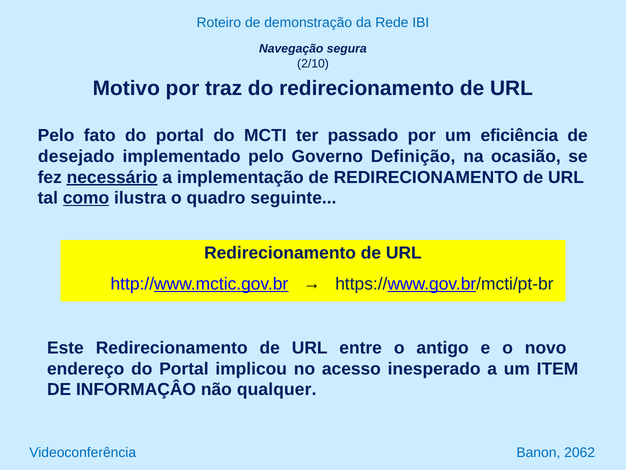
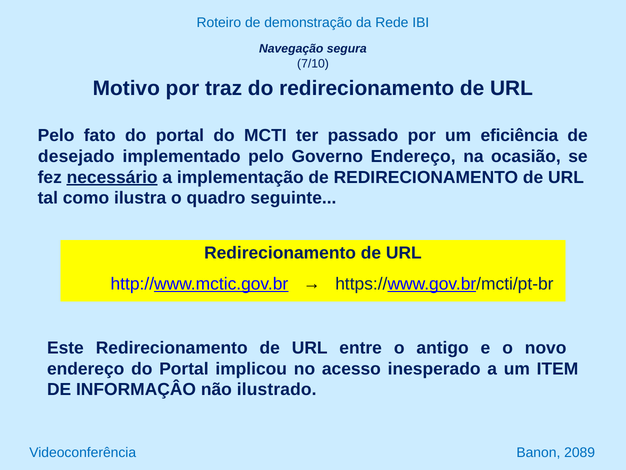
2/10: 2/10 -> 7/10 (313, 63)
Governo Definição: Definição -> Endereço (413, 156)
como underline: present -> none (86, 198)
qualquer: qualquer -> ilustrado (277, 389)
2062: 2062 -> 2089 (580, 452)
